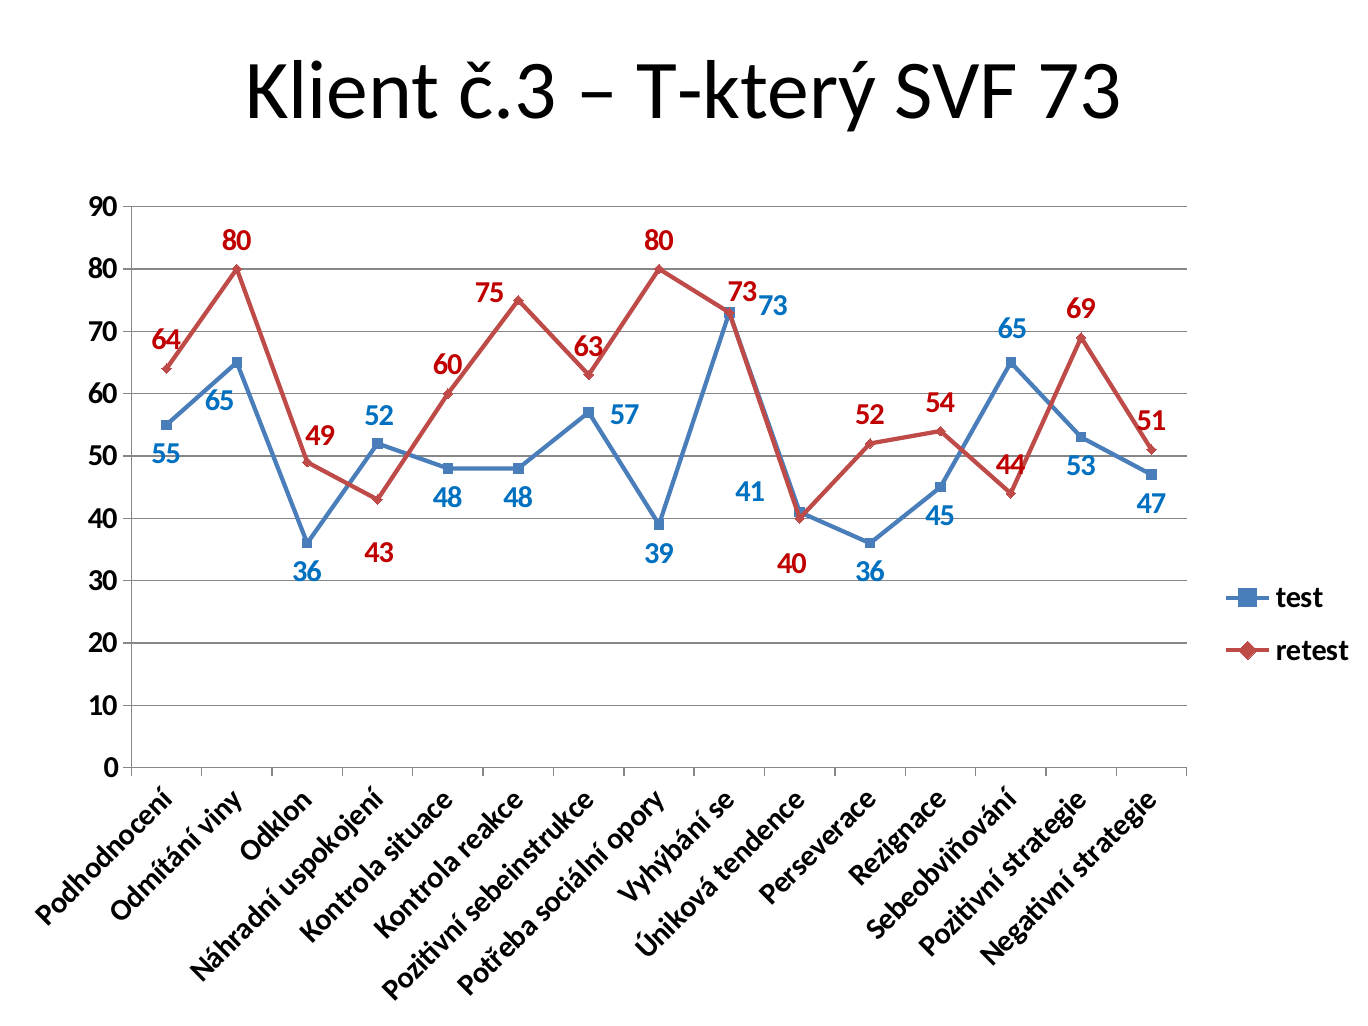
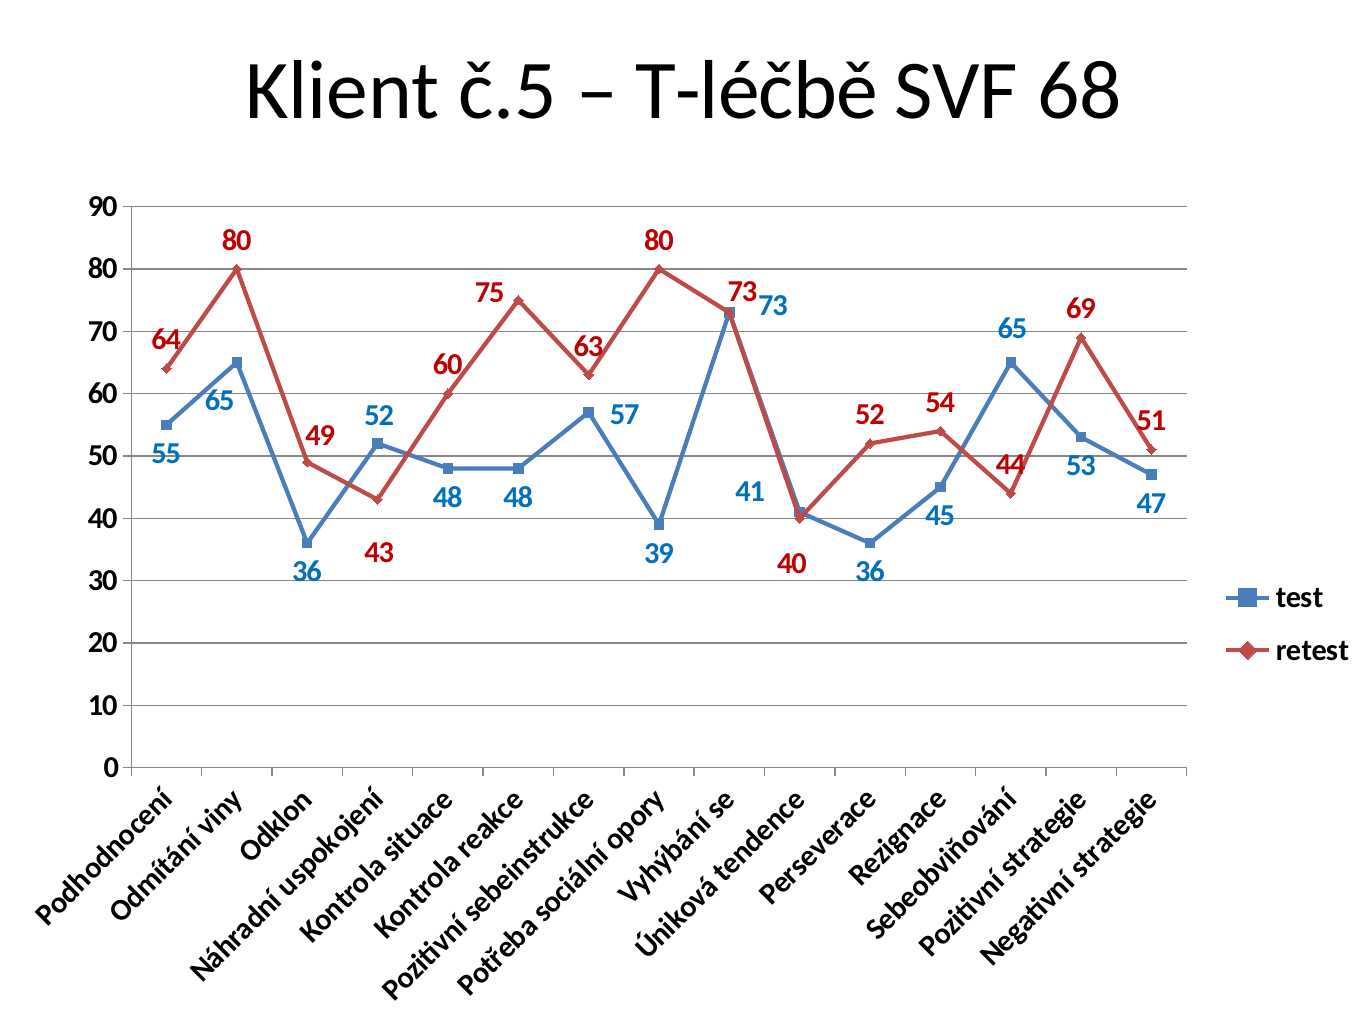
č.3: č.3 -> č.5 (508, 91)
T-který: T-který -> T-léčbě (757, 91)
SVF 73: 73 -> 68 (1079, 91)
